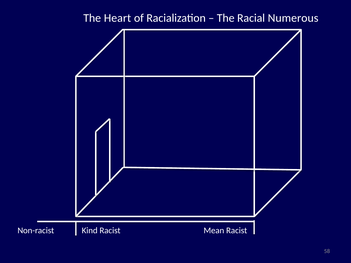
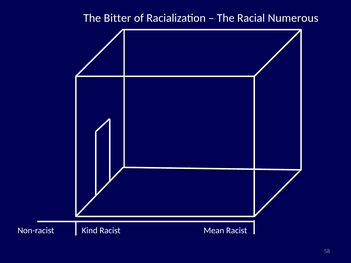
Heart: Heart -> Bitter (117, 18)
